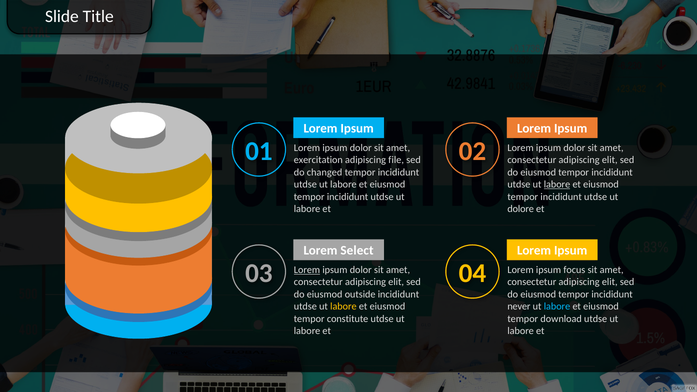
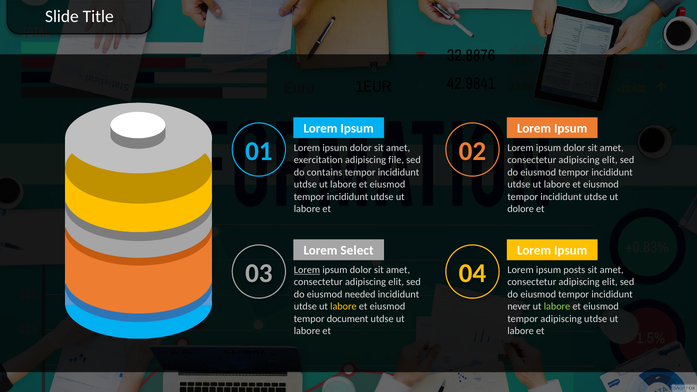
changed: changed -> contains (325, 172)
labore underline: present -> none (557, 185)
focus: focus -> posts (574, 270)
outside: outside -> needed (360, 294)
labore colour: light blue -> light green (557, 307)
constitute: constitute -> document (348, 319)
tempor download: download -> adipiscing (561, 319)
